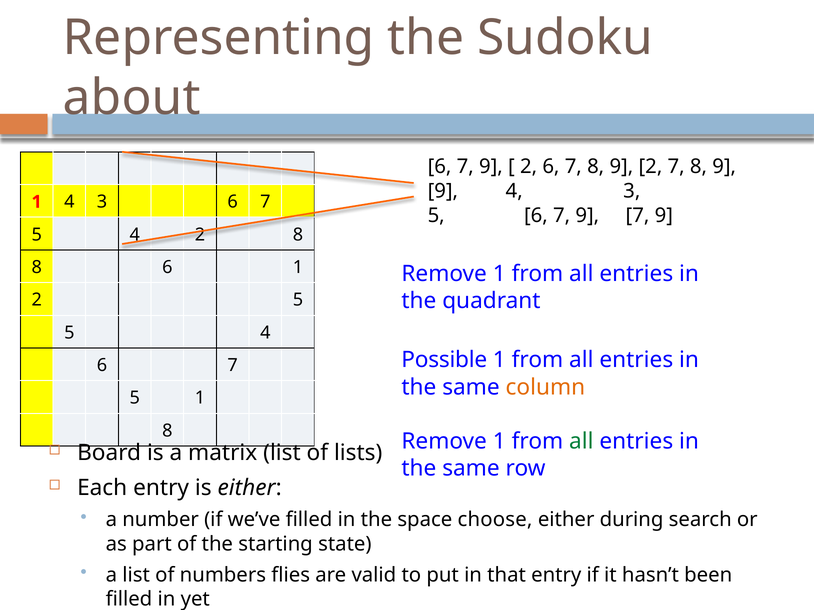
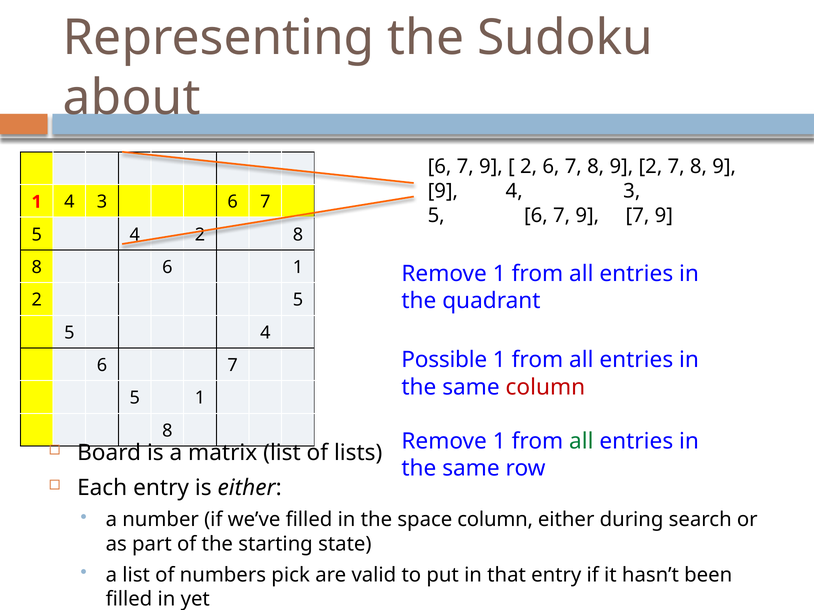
column colour: orange -> red (545, 387)
space choose: choose -> column (495, 520)
flies: flies -> pick (291, 575)
